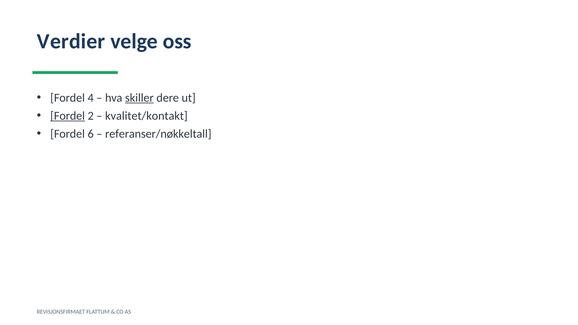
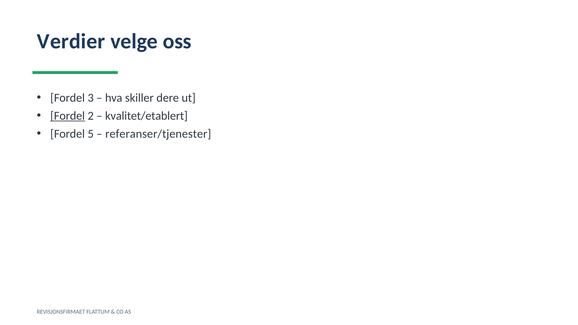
4: 4 -> 3 (91, 98)
skiller underline: present -> none (139, 98)
kvalitet/kontakt: kvalitet/kontakt -> kvalitet/etablert (146, 116)
6: 6 -> 5 (91, 134)
referanser/nøkkeltall: referanser/nøkkeltall -> referanser/tjenester (158, 134)
